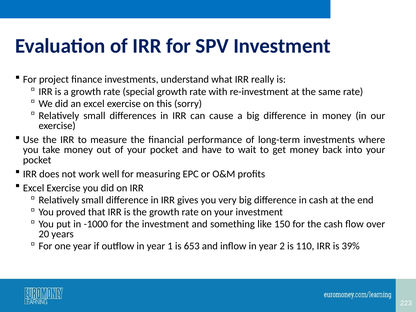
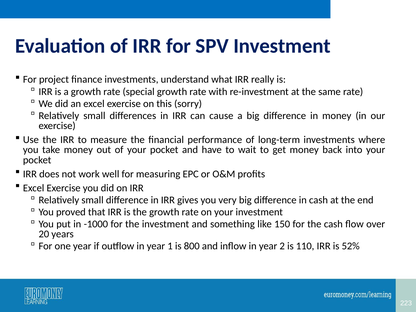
653: 653 -> 800 (192, 246)
39%: 39% -> 52% (351, 246)
